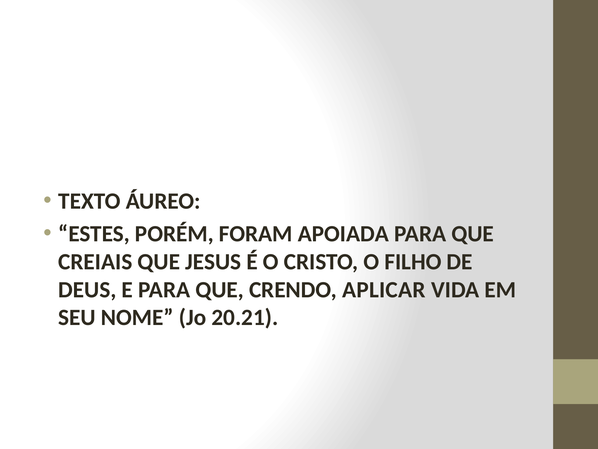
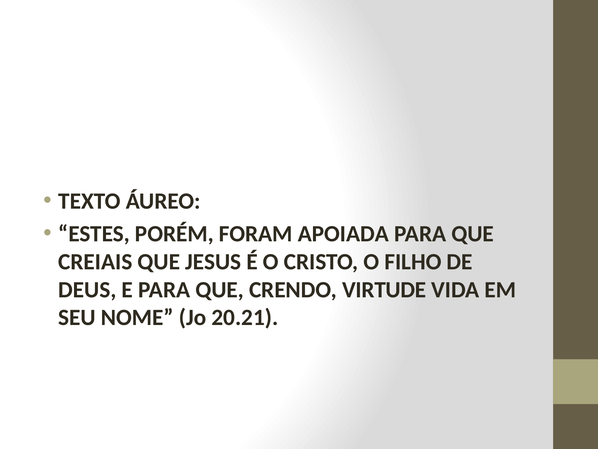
APLICAR: APLICAR -> VIRTUDE (384, 289)
